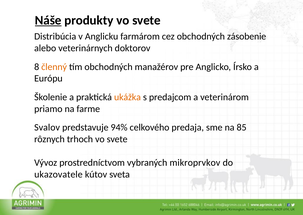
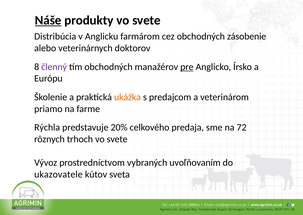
členný colour: orange -> purple (54, 67)
pre underline: none -> present (187, 67)
Svalov: Svalov -> Rýchla (47, 127)
94%: 94% -> 20% (119, 127)
85: 85 -> 72 (242, 127)
mikroprvkov: mikroprvkov -> uvoľňovaním (195, 162)
